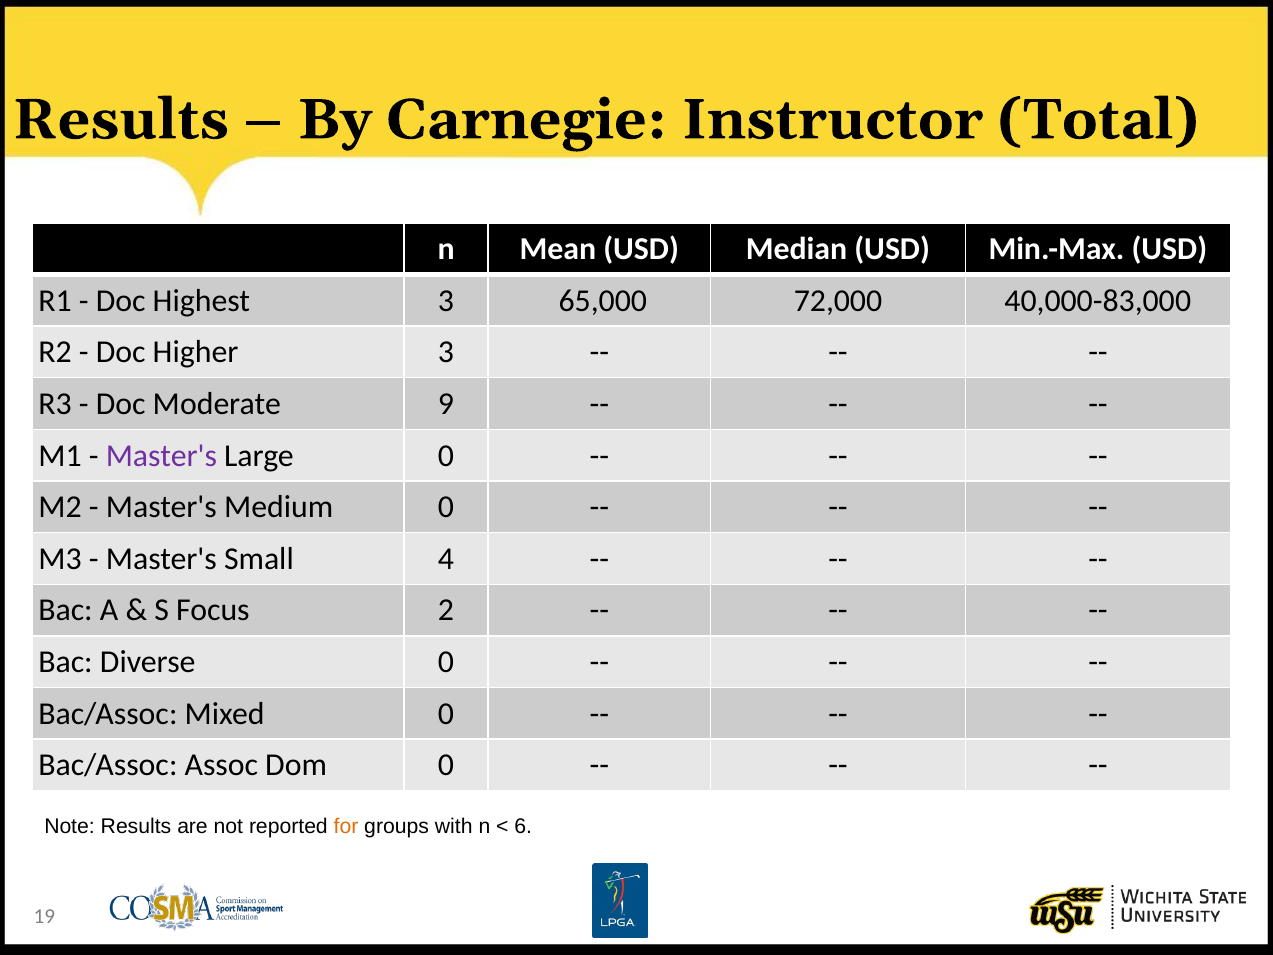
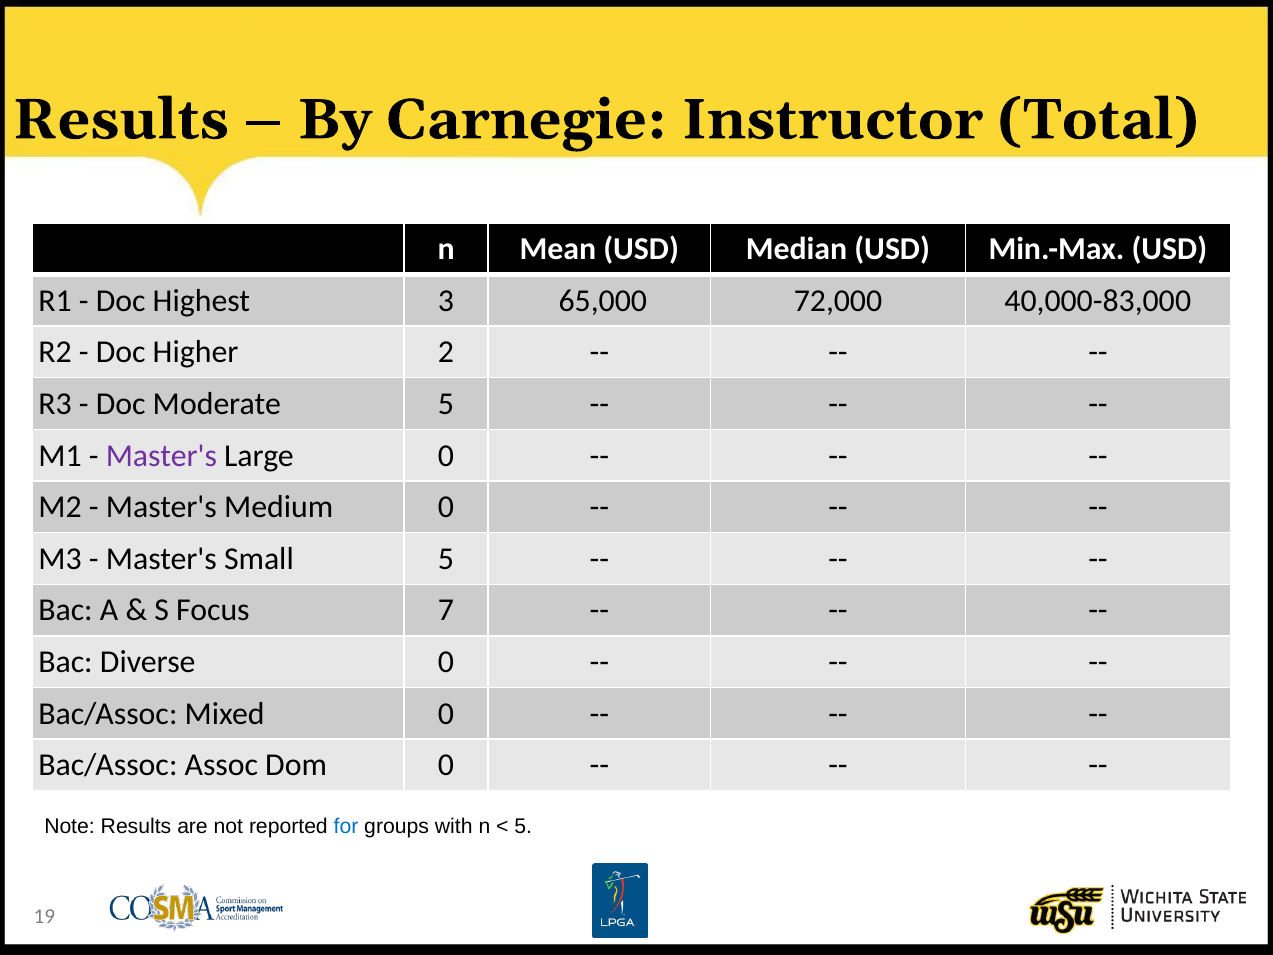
Higher 3: 3 -> 2 (446, 352)
Moderate 9: 9 -> 5 (446, 404)
Small 4: 4 -> 5 (446, 559)
2: 2 -> 7 (446, 610)
for colour: orange -> blue (346, 827)
6: 6 -> 5 (523, 827)
